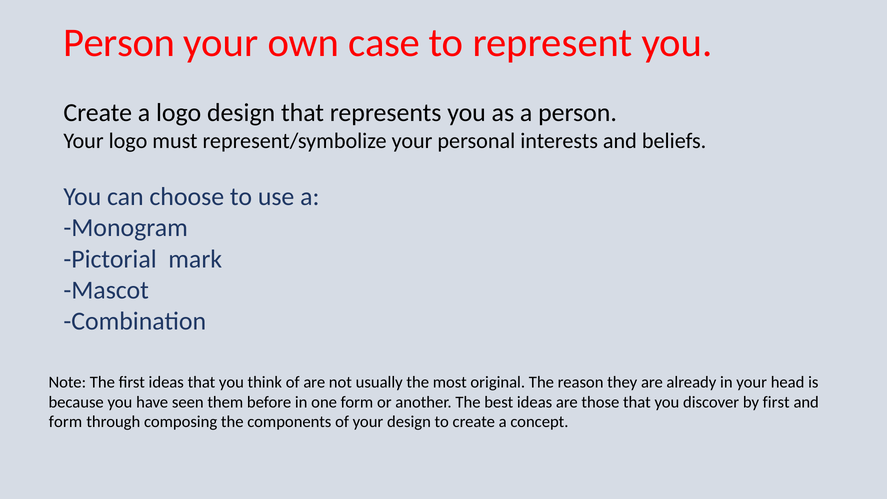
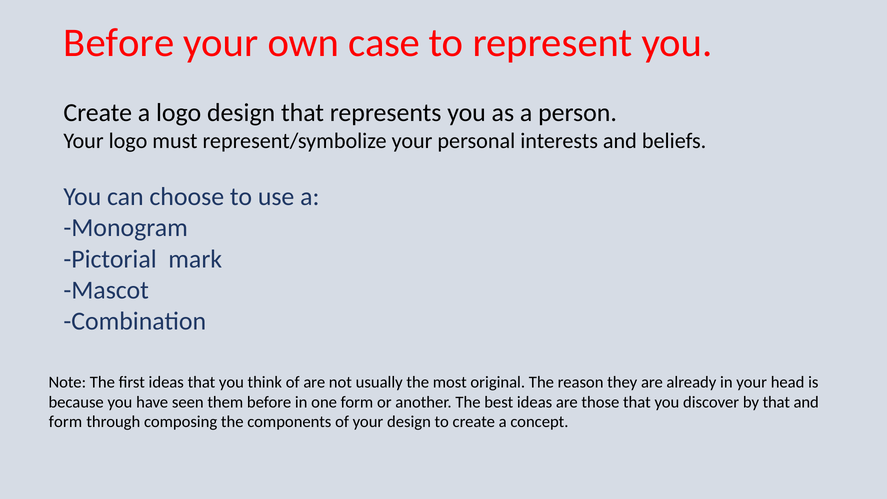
Person: Person -> Before (119, 43)
by first: first -> that (776, 402)
